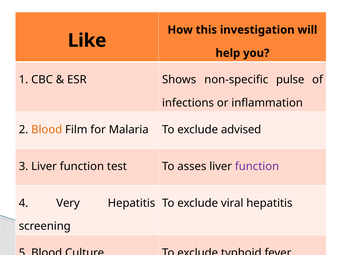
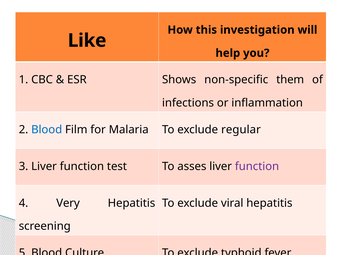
pulse: pulse -> them (290, 80)
Blood colour: orange -> blue (47, 130)
advised: advised -> regular (241, 130)
